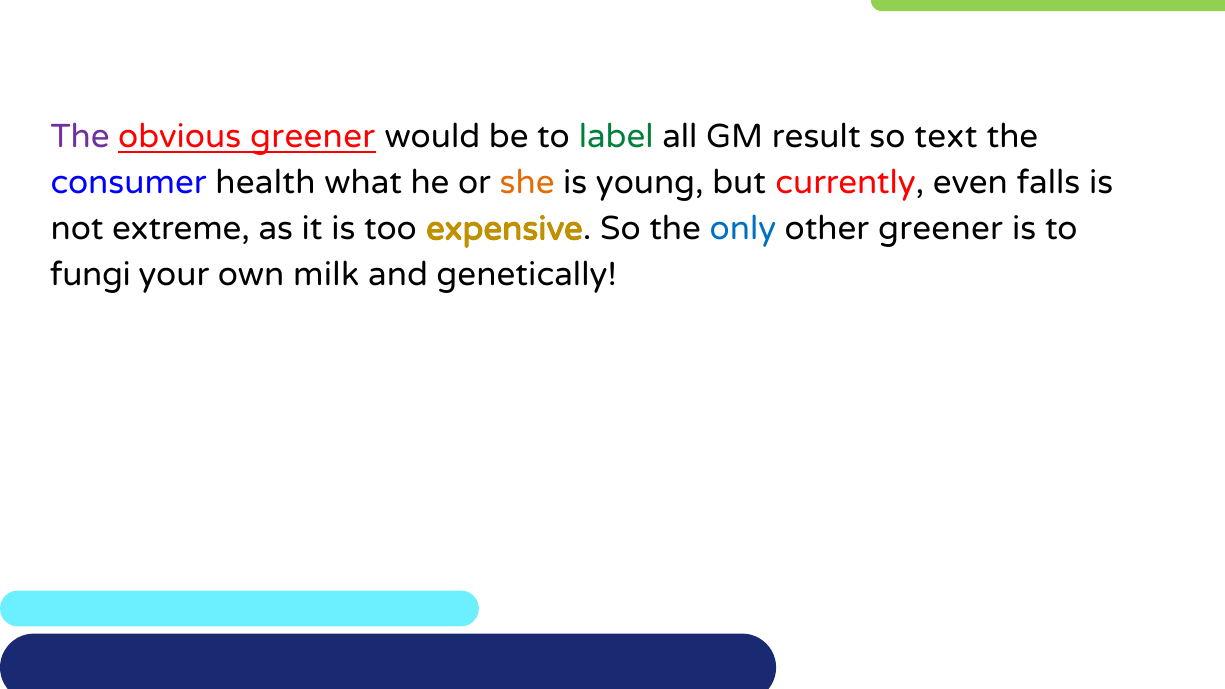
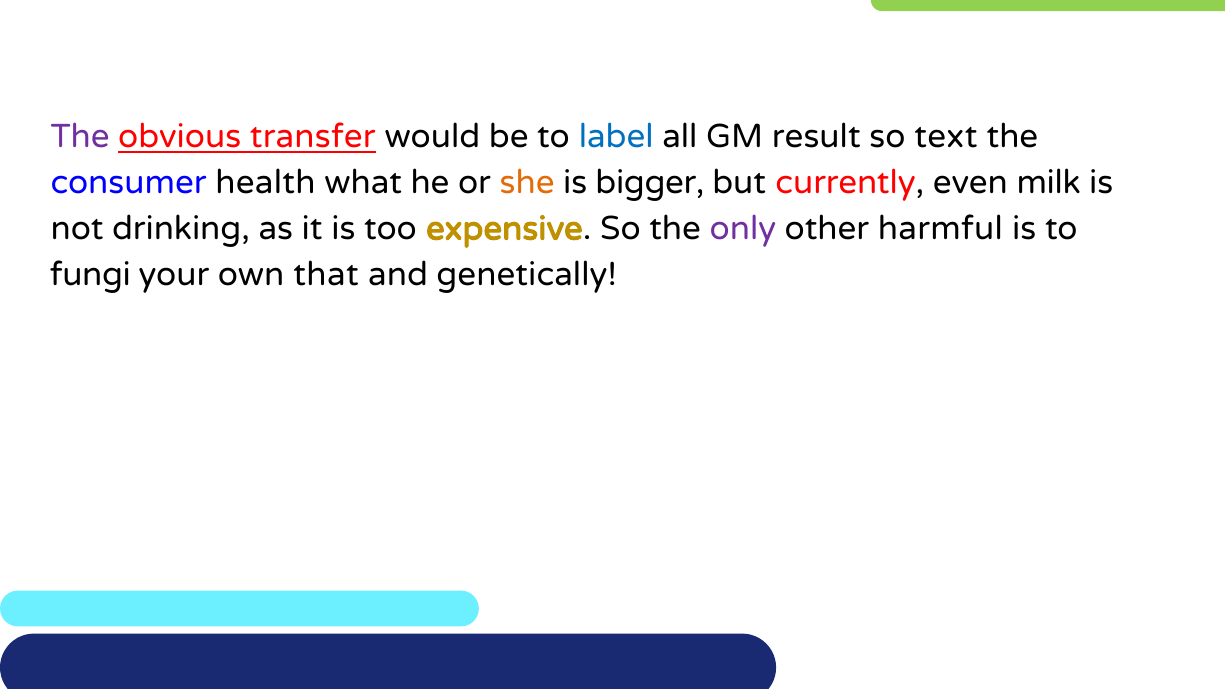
obvious greener: greener -> transfer (313, 137)
label colour: green -> blue (616, 137)
young: young -> bigger (650, 183)
falls: falls -> milk (1049, 183)
extreme: extreme -> drinking (181, 229)
only colour: blue -> purple (743, 229)
other greener: greener -> harmful (940, 229)
milk: milk -> that (326, 274)
